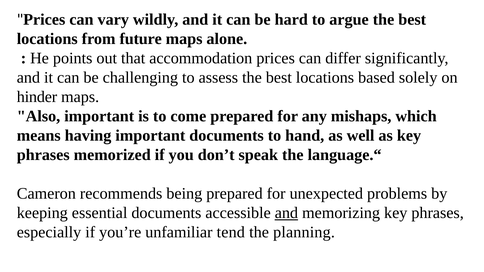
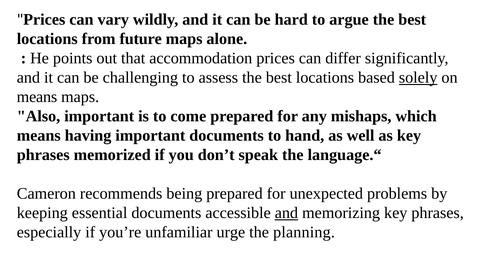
solely underline: none -> present (418, 78)
hinder: hinder -> means (37, 97)
tend: tend -> urge (231, 233)
